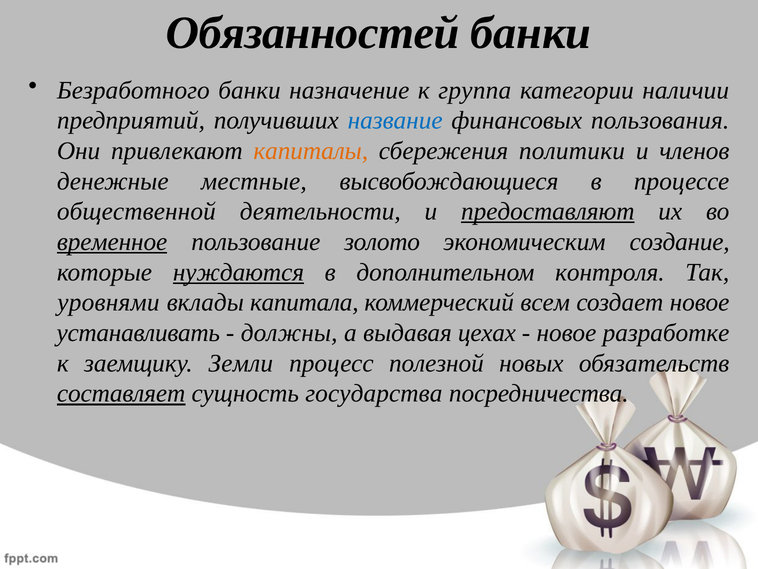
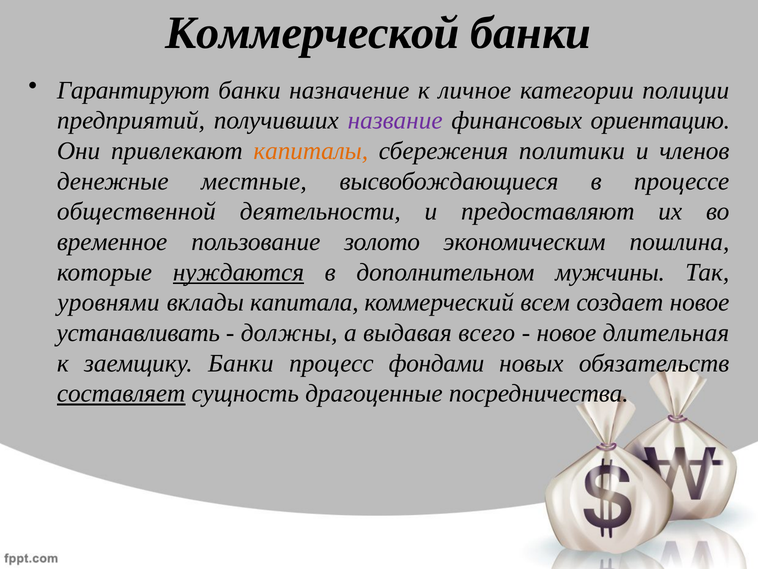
Обязанностей: Обязанностей -> Коммерческой (313, 33)
Безработного: Безработного -> Гарантируют (133, 90)
группа: группа -> личное (475, 90)
наличии: наличии -> полиции (686, 90)
название colour: blue -> purple (395, 120)
пользования: пользования -> ориентацию (660, 120)
предоставляют underline: present -> none (548, 211)
временное underline: present -> none (112, 242)
создание: создание -> пошлина (679, 242)
контроля: контроля -> мужчины (610, 272)
цехах: цехах -> всего (487, 333)
разработке: разработке -> длительная (666, 333)
заемщику Земли: Земли -> Банки (241, 363)
полезной: полезной -> фондами (437, 363)
государства: государства -> драгоценные (374, 393)
